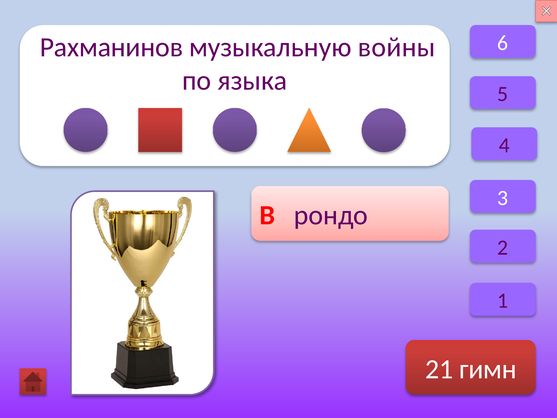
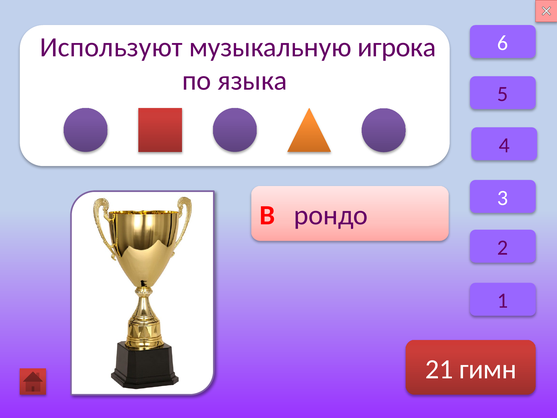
Рахманинов: Рахманинов -> Используют (111, 47)
войны: войны -> игрока (397, 47)
